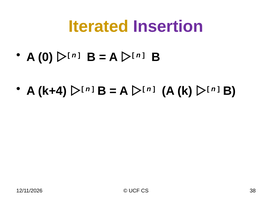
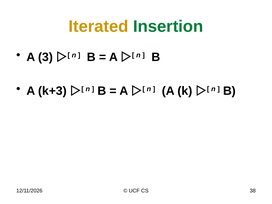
Insertion colour: purple -> green (168, 26)
0: 0 -> 3 (46, 57)
k+4: k+4 -> k+3 (52, 91)
